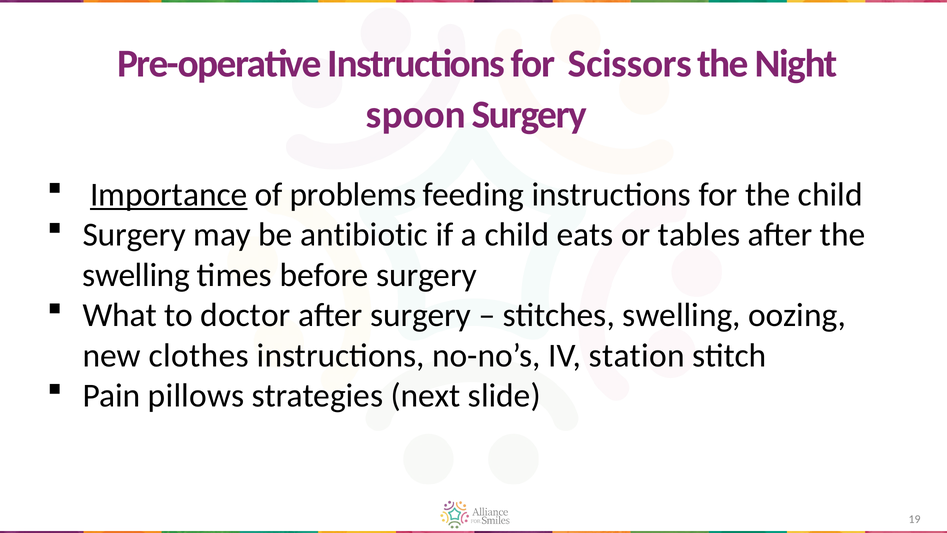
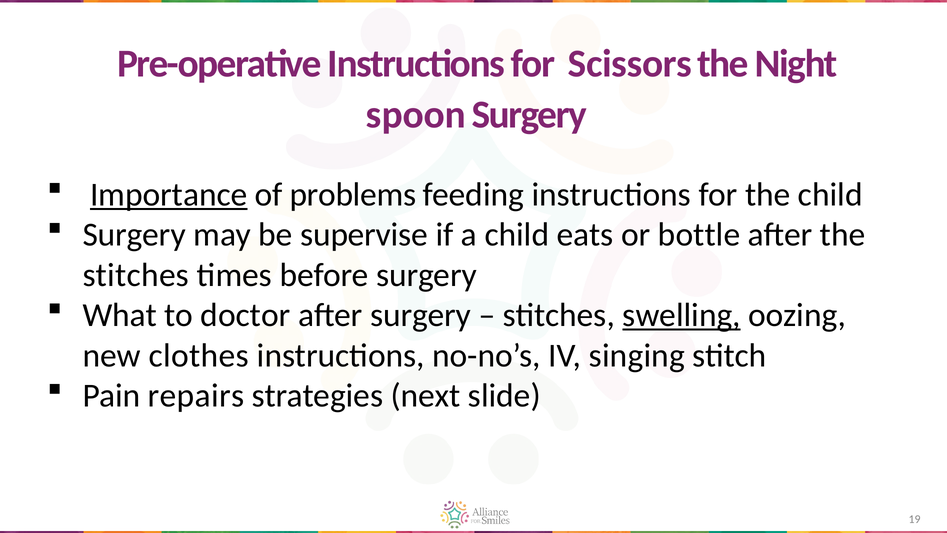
antibiotic: antibiotic -> supervise (364, 235)
tables: tables -> bottle (699, 235)
swelling: swelling -> stitches (136, 275)
swelling underline: none -> present (682, 315)
station: station -> singing (637, 355)
pillows: pillows -> repairs (196, 396)
